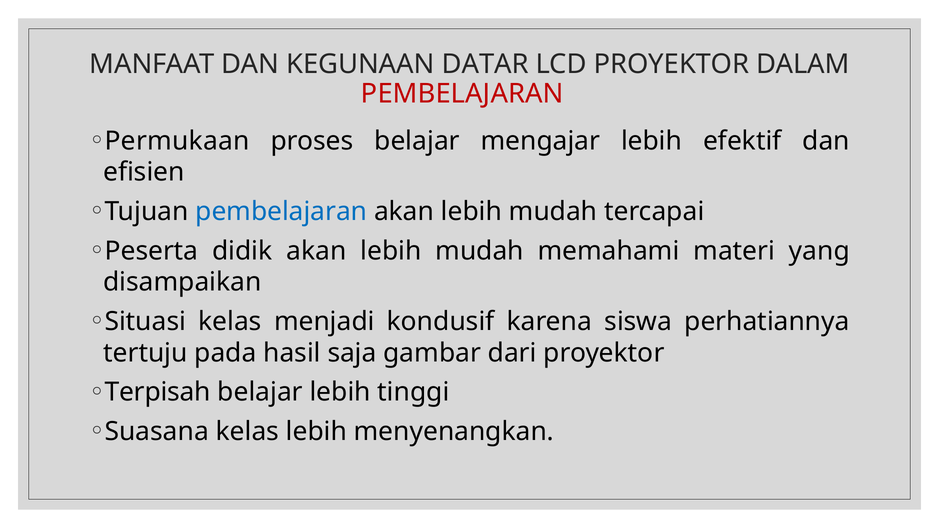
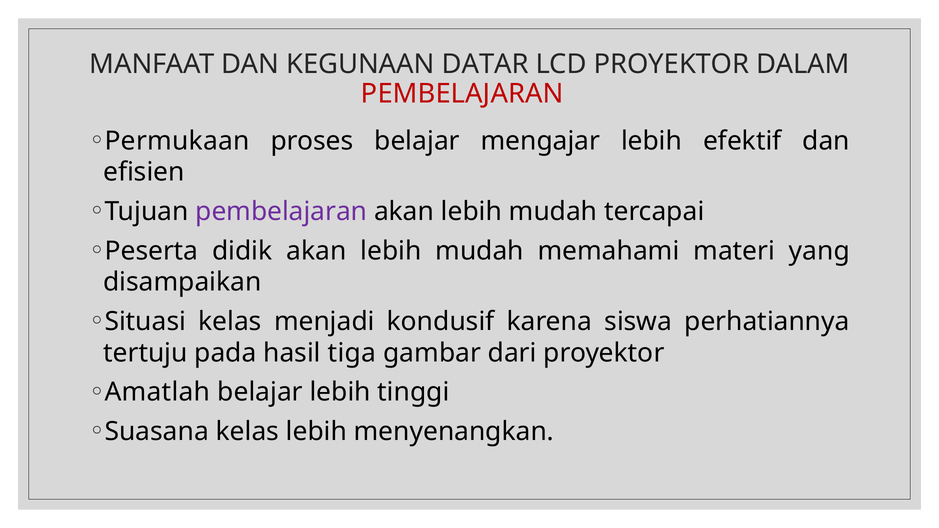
pembelajaran colour: blue -> purple (281, 212)
saja: saja -> tiga (352, 353)
Terpisah: Terpisah -> Amatlah (158, 392)
